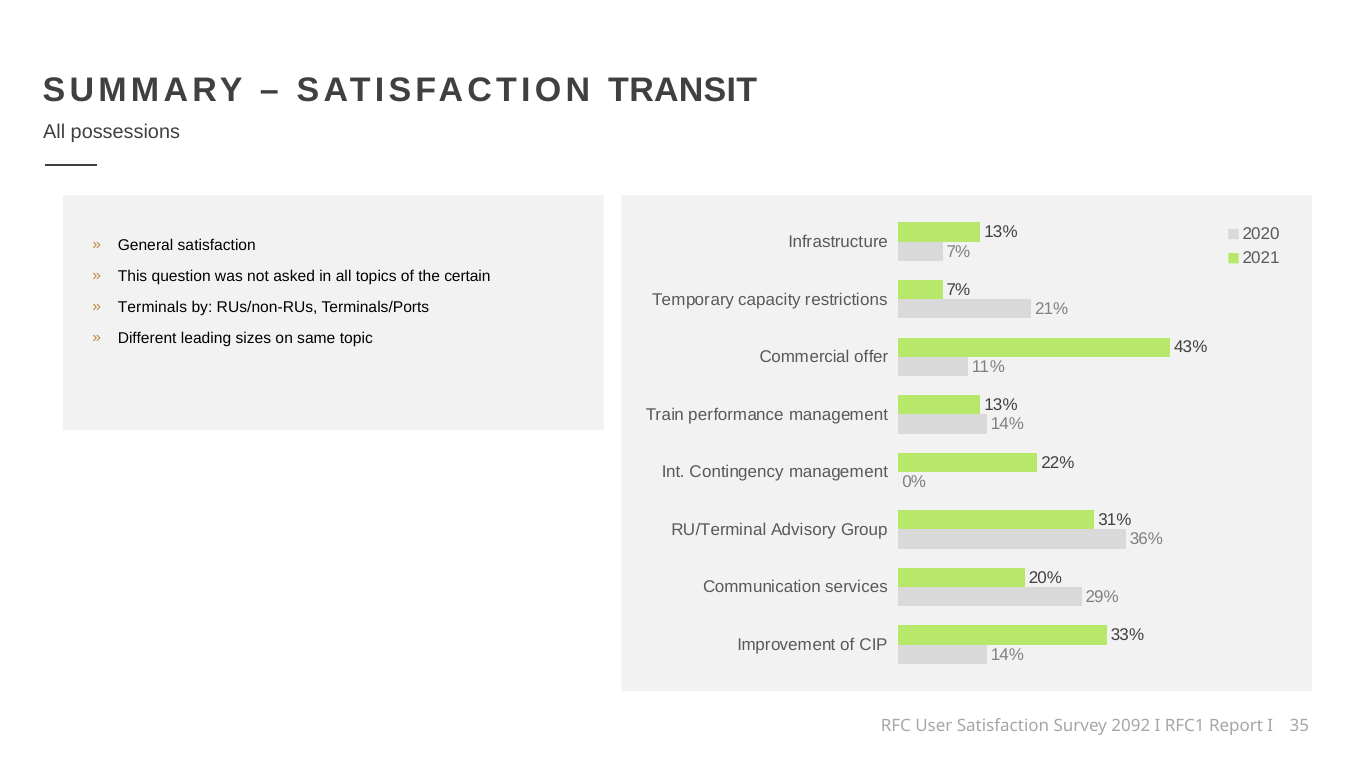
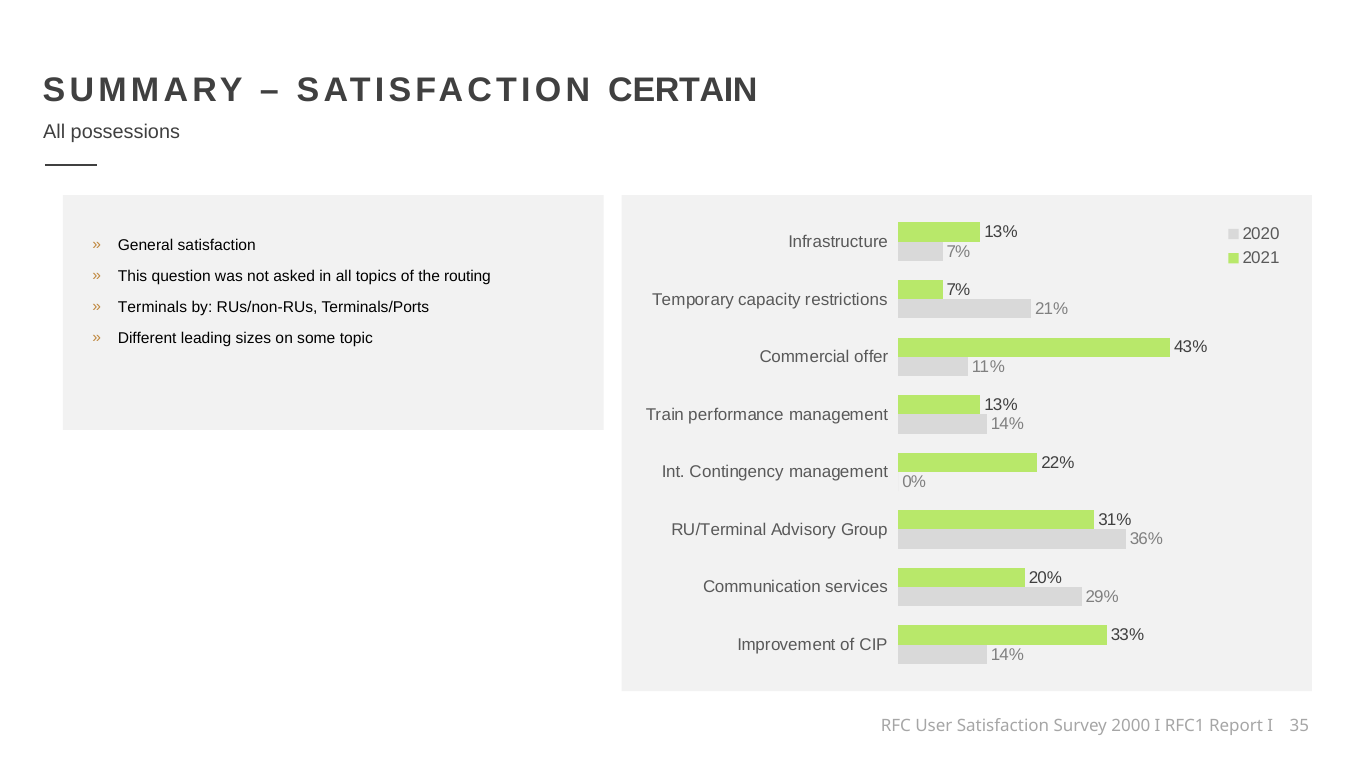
TRANSIT: TRANSIT -> CERTAIN (683, 90)
certain: certain -> routing (467, 276)
same: same -> some (316, 338)
2092: 2092 -> 2000 (1131, 726)
